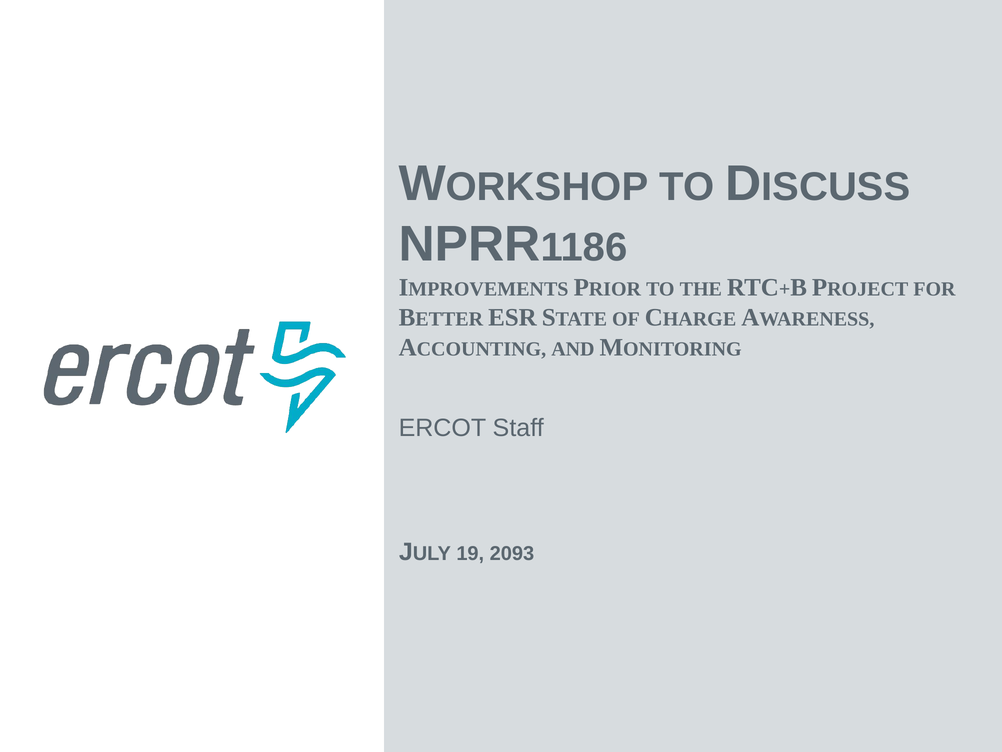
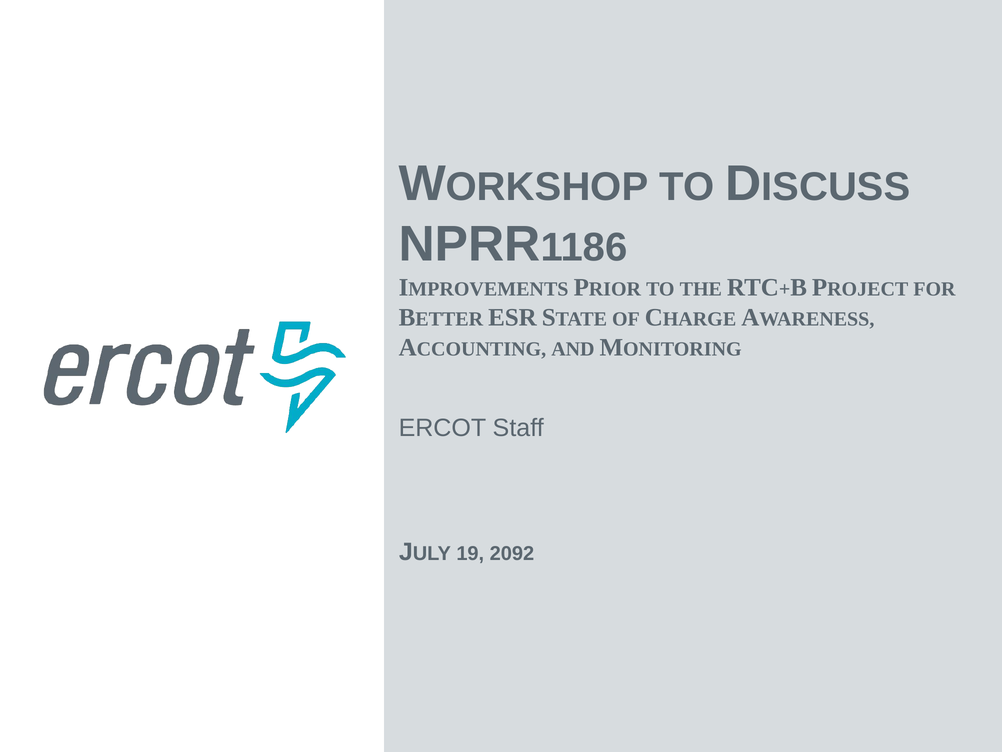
2093: 2093 -> 2092 (512, 553)
